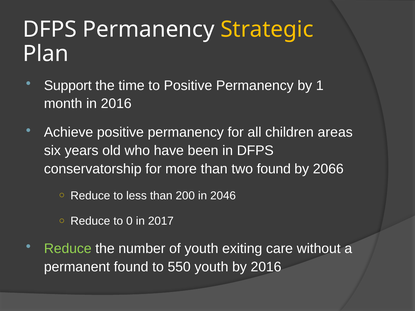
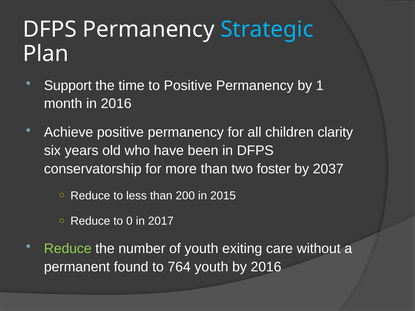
Strategic colour: yellow -> light blue (267, 30)
areas: areas -> clarity (335, 132)
two found: found -> foster (274, 169)
2066: 2066 -> 2037 (328, 169)
2046: 2046 -> 2015 (223, 196)
550: 550 -> 764 (179, 267)
